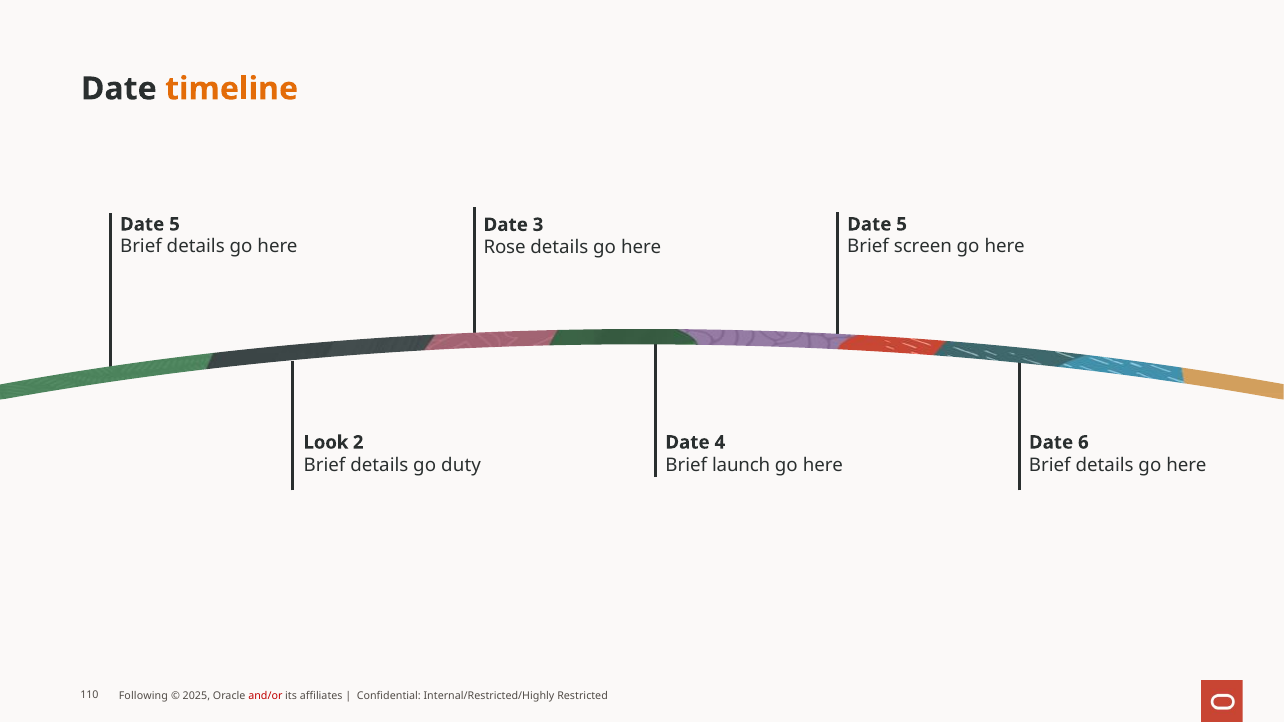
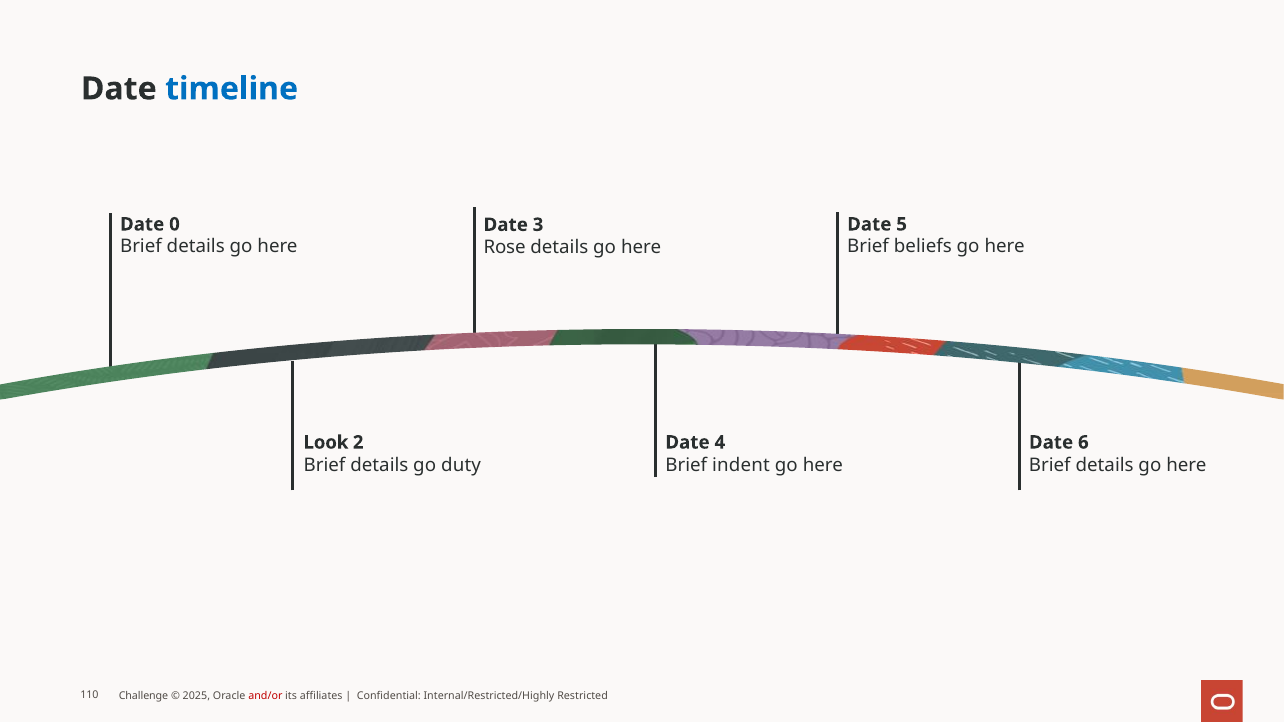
timeline colour: orange -> blue (232, 89)
5: 5 -> 0 (174, 224)
screen: screen -> beliefs (923, 247)
launch: launch -> indent (741, 465)
Following: Following -> Challenge (144, 696)
